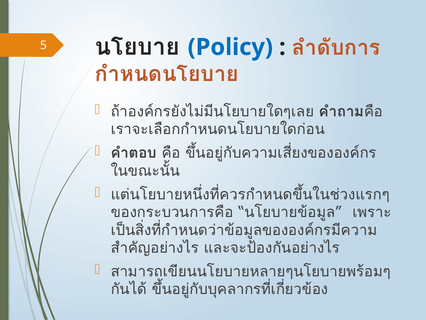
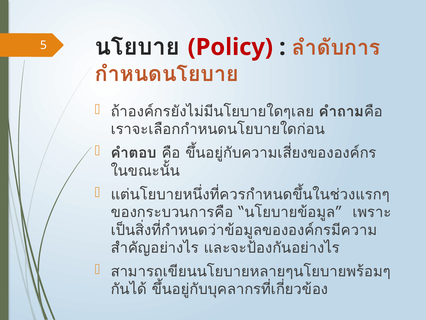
Policy colour: blue -> red (230, 47)
